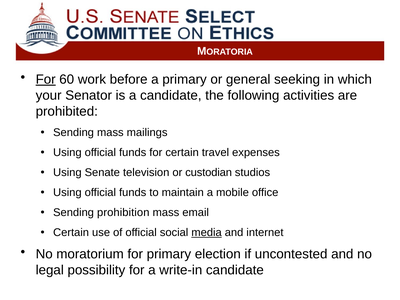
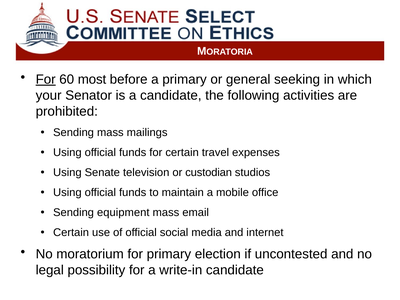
work: work -> most (92, 79)
prohibition: prohibition -> equipment (123, 213)
media underline: present -> none (207, 233)
